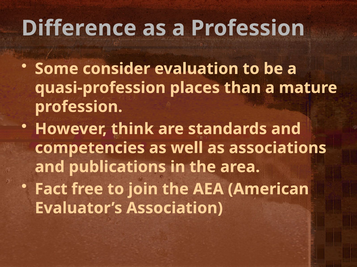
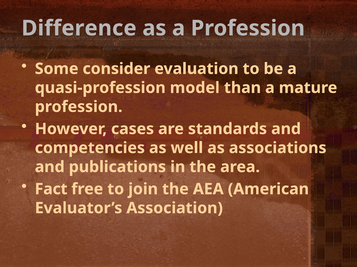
places: places -> model (195, 88)
think: think -> cases (133, 129)
